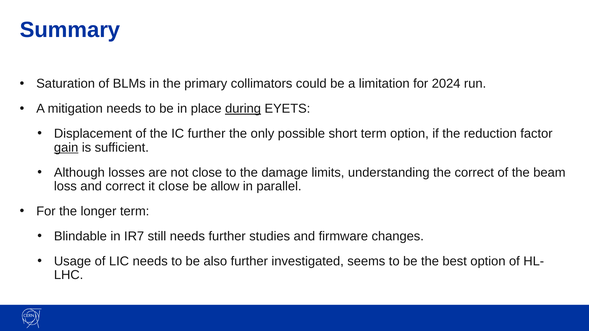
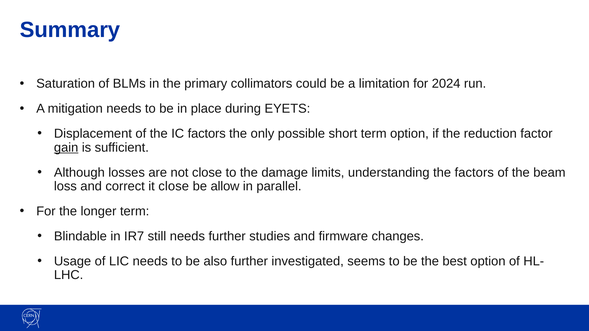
during underline: present -> none (243, 109)
IC further: further -> factors (207, 134)
the correct: correct -> factors (474, 173)
